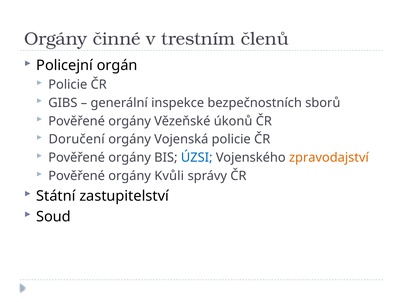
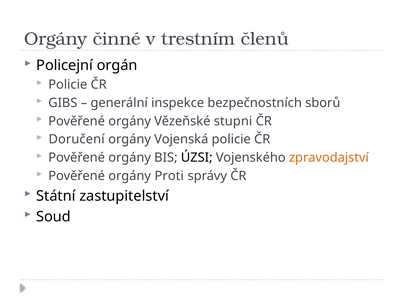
úkonů: úkonů -> stupni (233, 121)
ÚZSI colour: blue -> black (197, 158)
Kvůli: Kvůli -> Proti (169, 176)
